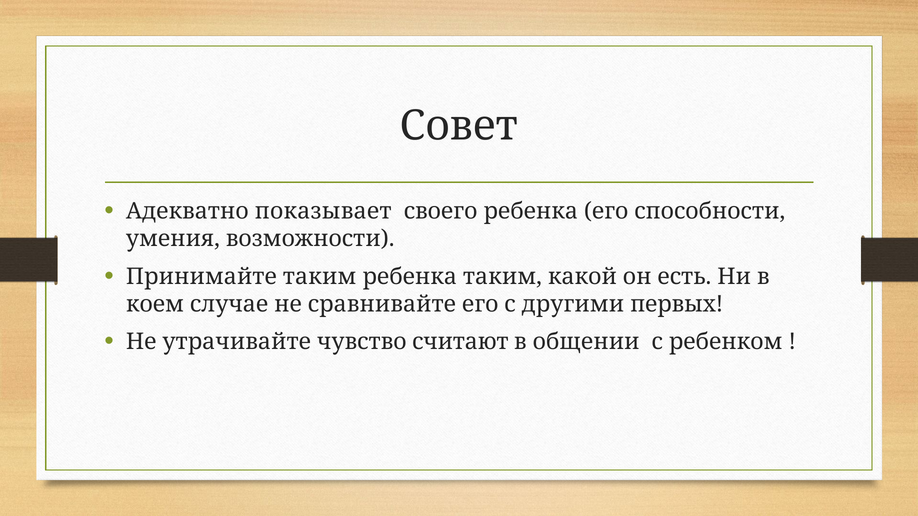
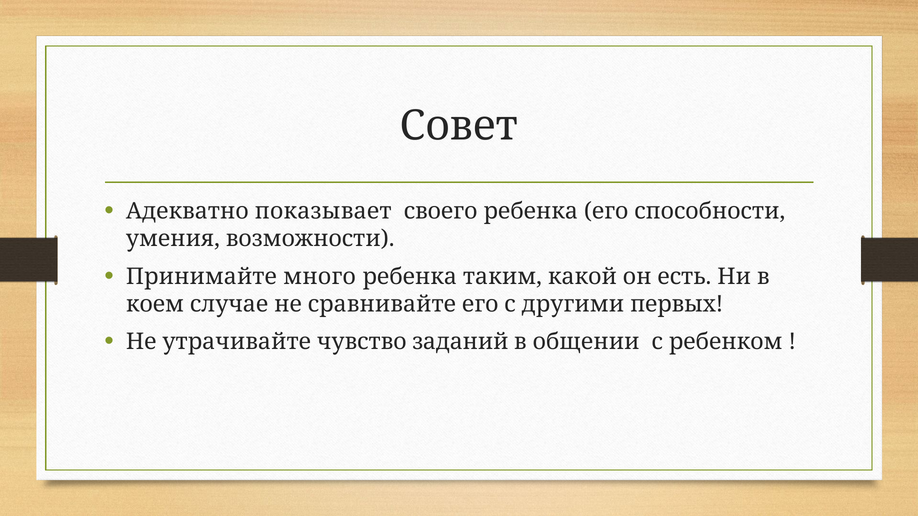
Принимайте таким: таким -> много (320, 277)
считают: считают -> заданий (460, 342)
